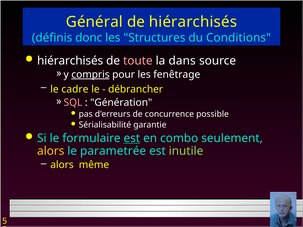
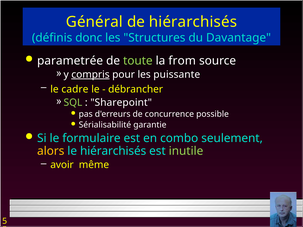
Conditions: Conditions -> Davantage (239, 38)
hiérarchisés: hiérarchisés -> parametrée (70, 61)
toute colour: pink -> light green (138, 61)
dans: dans -> from (182, 61)
fenêtrage: fenêtrage -> puissante (177, 75)
SQL colour: pink -> light green (73, 103)
Génération: Génération -> Sharepoint (121, 103)
est underline: present -> none (132, 138)
le parametrée: parametrée -> hiérarchisés (113, 151)
alors: alors -> avoir (62, 165)
